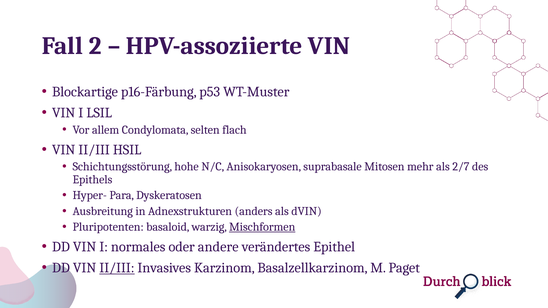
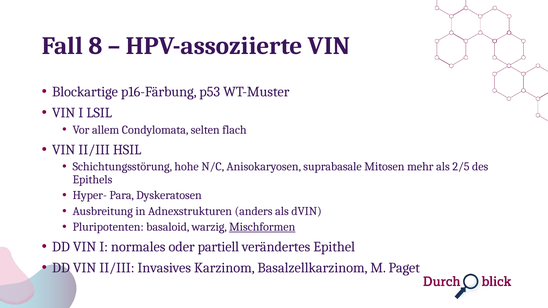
2: 2 -> 8 (95, 46)
2/7: 2/7 -> 2/5 (461, 167)
andere: andere -> partiell (218, 247)
II/III underline: present -> none (117, 268)
